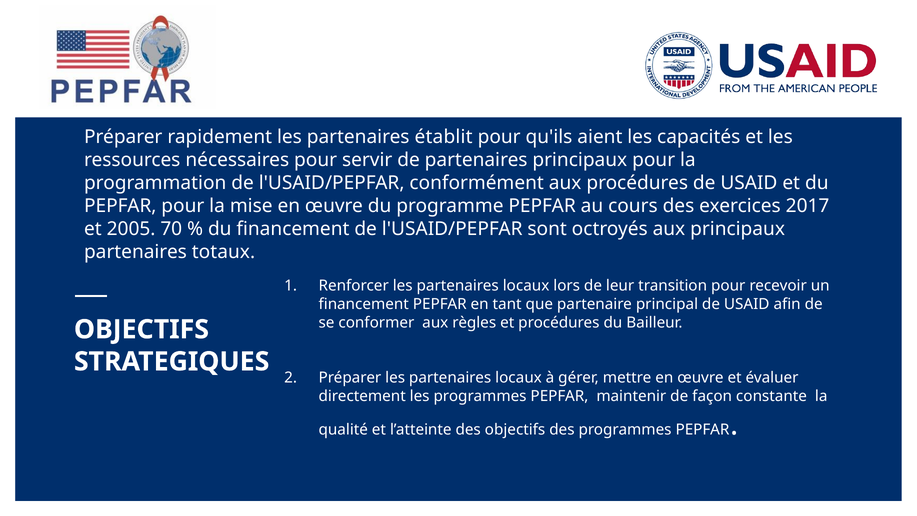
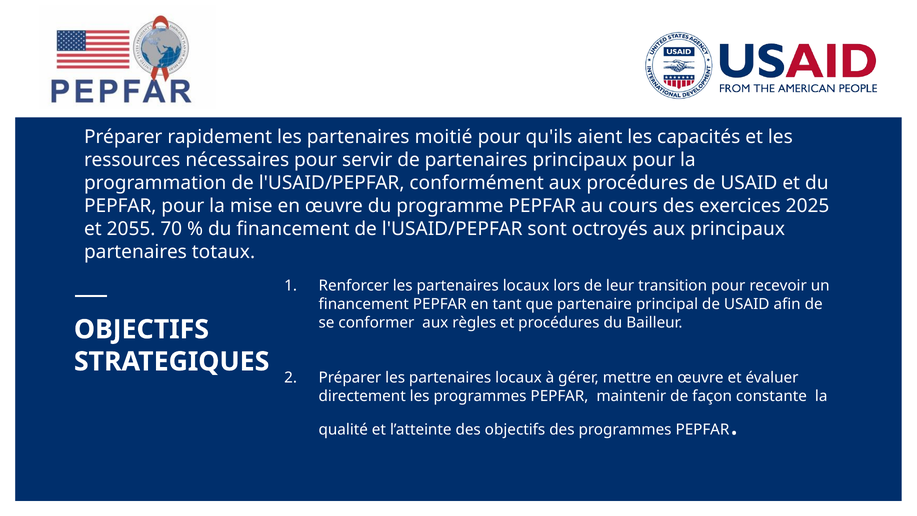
établit: établit -> moitié (444, 137)
2017: 2017 -> 2025 (808, 206)
2005: 2005 -> 2055 (131, 229)
